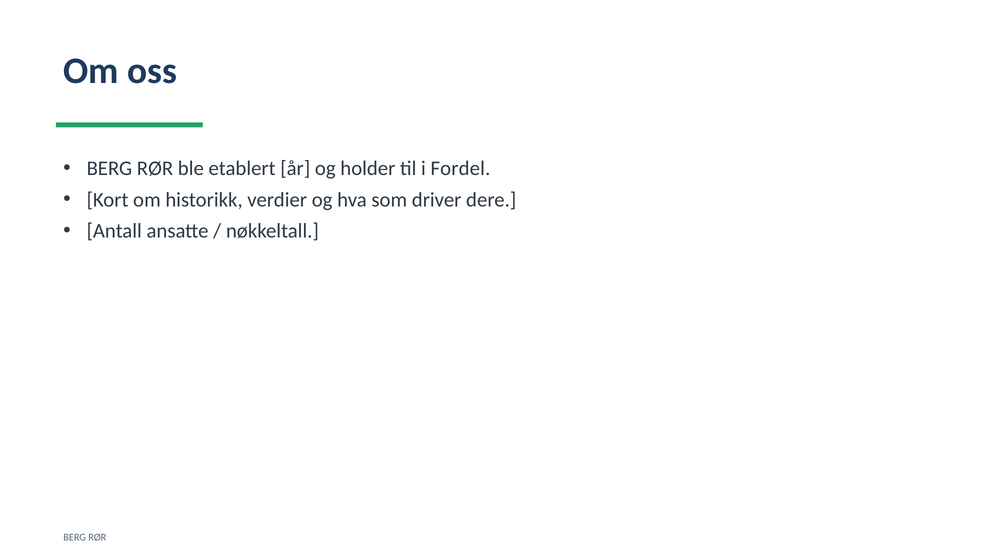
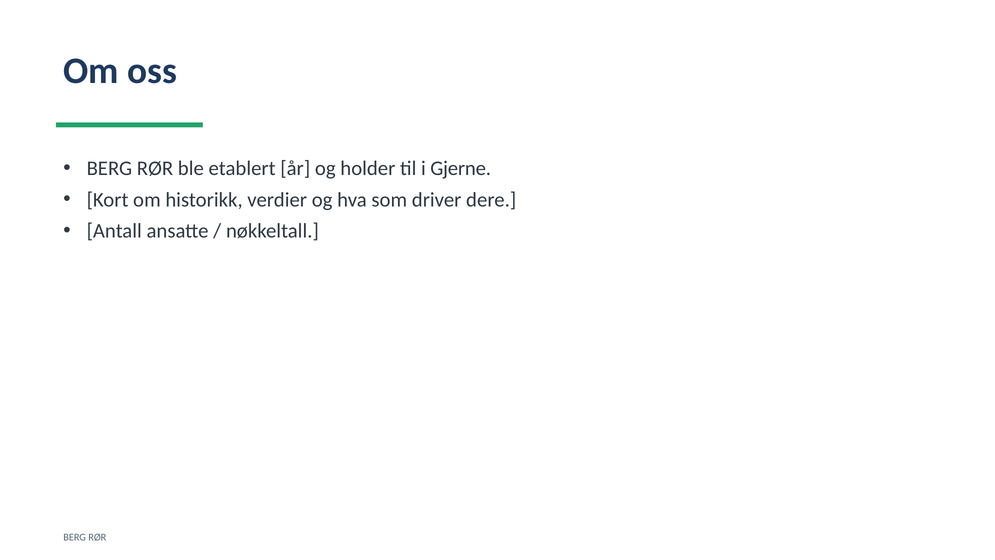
Fordel: Fordel -> Gjerne (461, 169)
